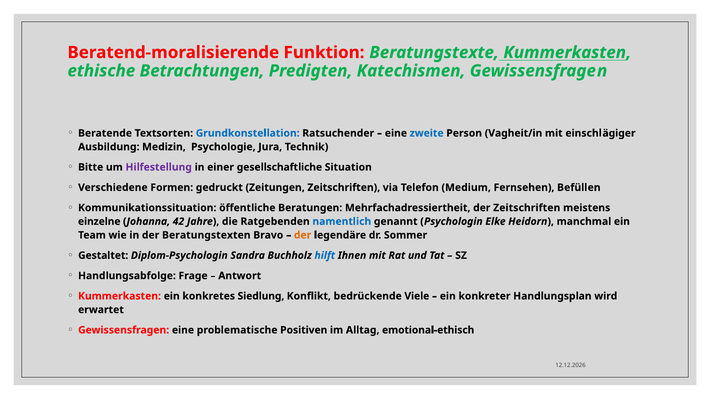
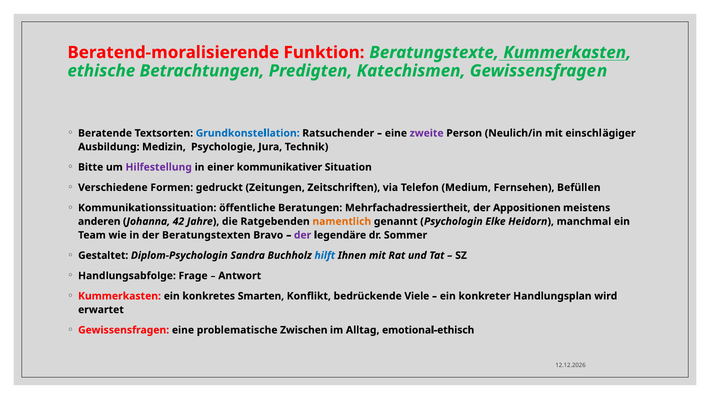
zweite colour: blue -> purple (427, 133)
Vagheit/in: Vagheit/in -> Neulich/in (513, 133)
gesellschaftliche: gesellschaftliche -> kommunikativer (279, 167)
der Zeitschriften: Zeitschriften -> Appositionen (527, 208)
einzelne: einzelne -> anderen (99, 222)
namentlich colour: blue -> orange (342, 222)
der colour: orange -> purple (303, 235)
Siedlung: Siedlung -> Smarten (261, 296)
Positiven: Positiven -> Zwischen (304, 330)
